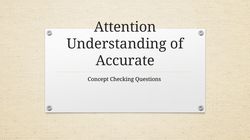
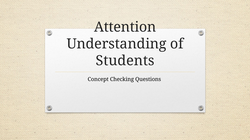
Accurate: Accurate -> Students (125, 61)
